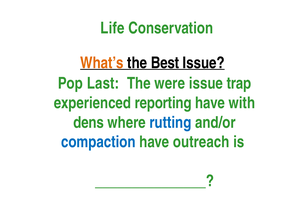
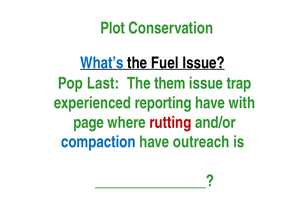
Life: Life -> Plot (113, 28)
What’s colour: orange -> blue (102, 63)
Best: Best -> Fuel (165, 63)
were: were -> them (170, 83)
dens: dens -> page (89, 122)
rutting colour: blue -> red (170, 122)
